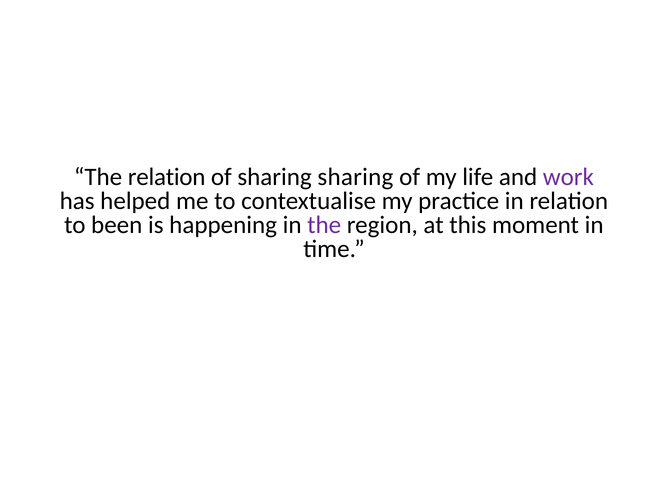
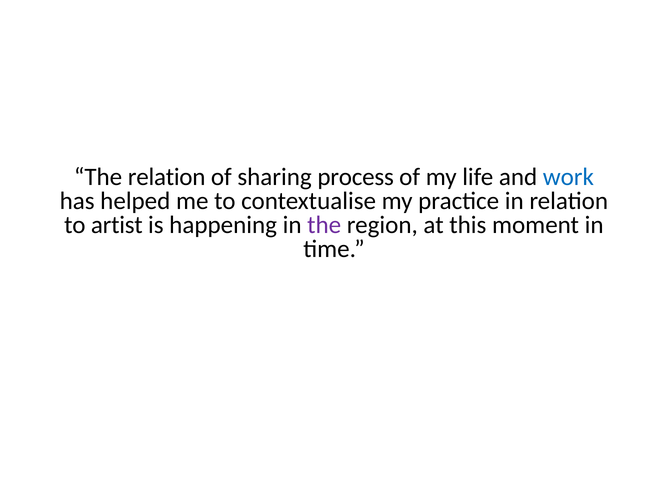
sharing sharing: sharing -> process (356, 177)
work colour: purple -> blue (568, 177)
been: been -> artist (117, 225)
